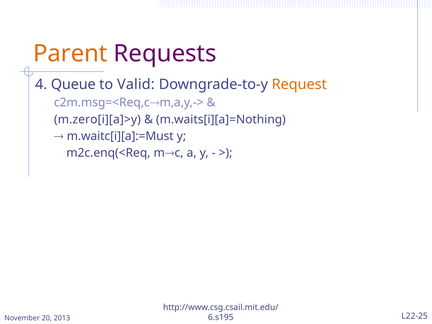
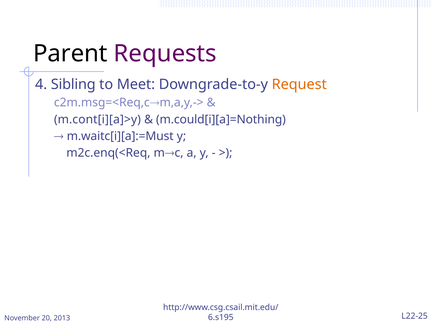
Parent colour: orange -> black (70, 54)
Queue: Queue -> Sibling (73, 85)
Valid: Valid -> Meet (136, 85)
m.zero[i][a]>y: m.zero[i][a]>y -> m.cont[i][a]>y (97, 119)
m.waits[i][a]=Nothing: m.waits[i][a]=Nothing -> m.could[i][a]=Nothing (221, 119)
